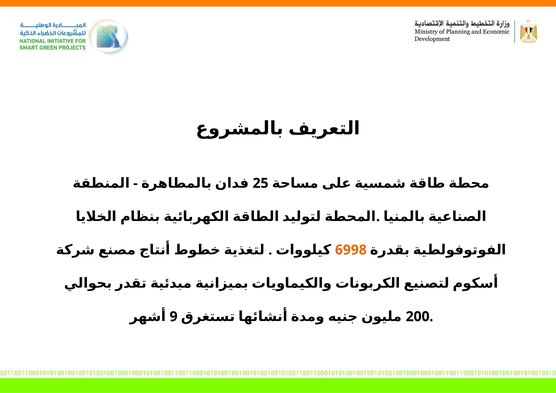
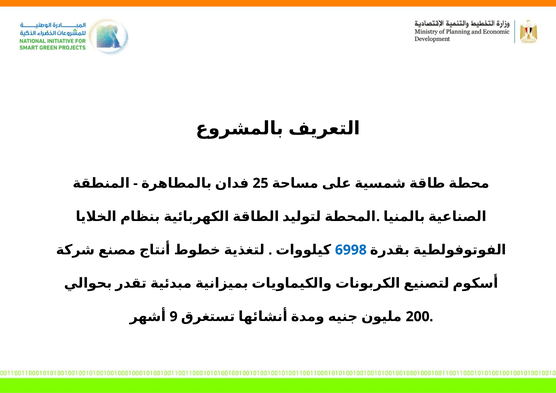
6998 colour: orange -> blue (351, 250)
